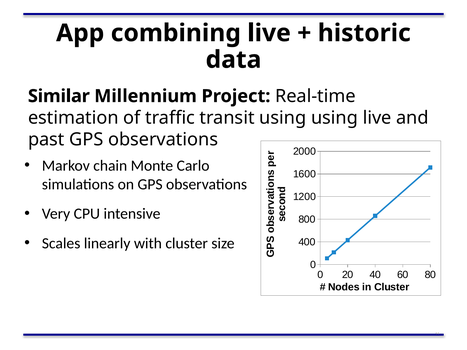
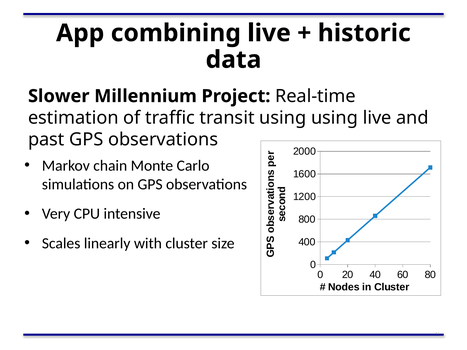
Similar: Similar -> Slower (59, 96)
